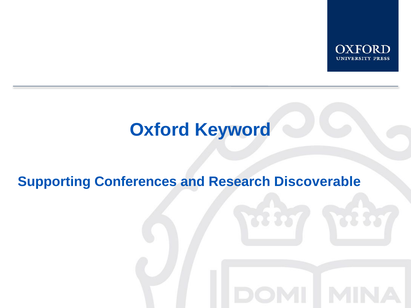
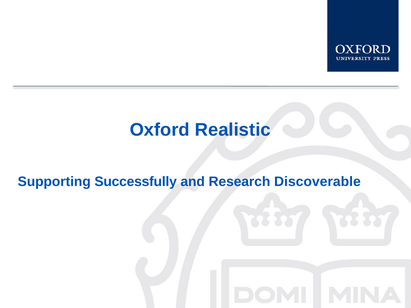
Keyword: Keyword -> Realistic (233, 130)
Conferences: Conferences -> Successfully (136, 182)
